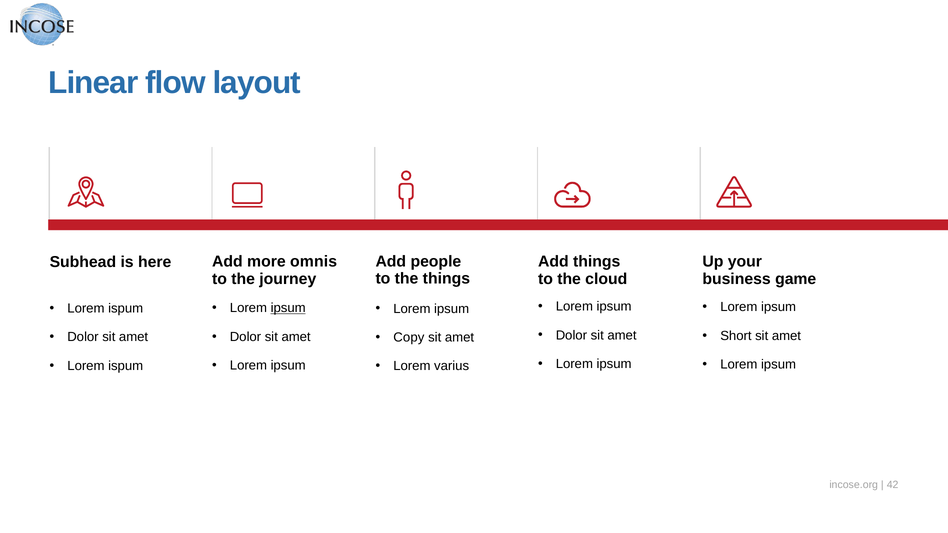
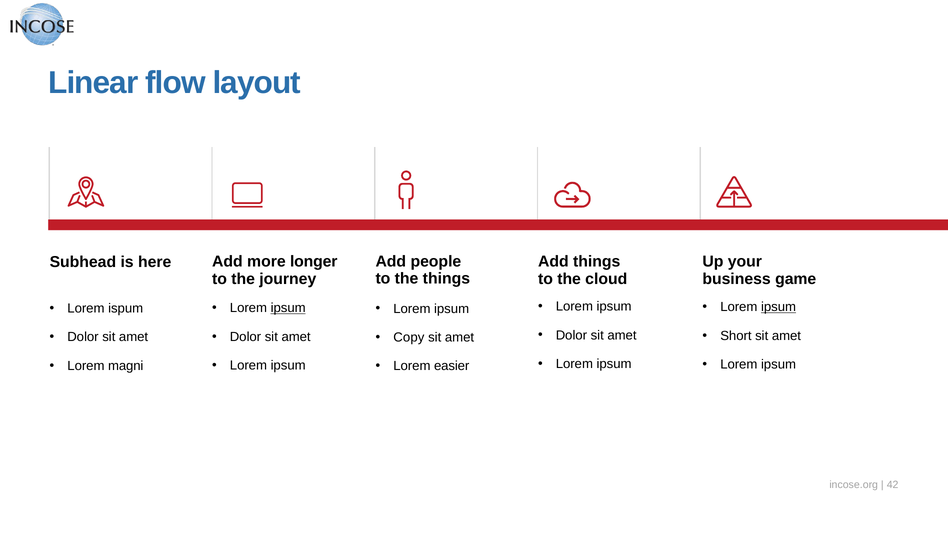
omnis: omnis -> longer (314, 262)
ipsum underline: none -> present (779, 307)
ispum: ispum -> magni (126, 366)
varius: varius -> easier (452, 366)
